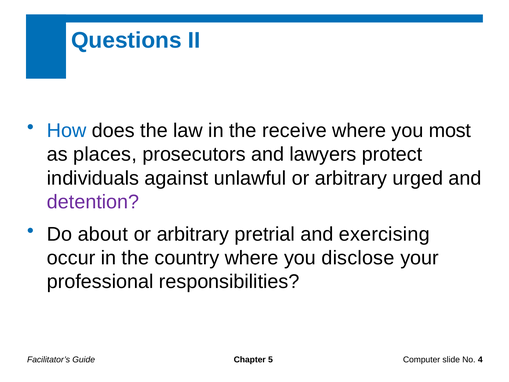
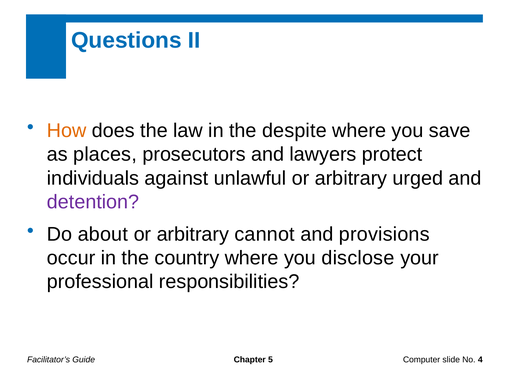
How colour: blue -> orange (67, 131)
receive: receive -> despite (294, 131)
most: most -> save (450, 131)
pretrial: pretrial -> cannot (265, 234)
exercising: exercising -> provisions (384, 234)
